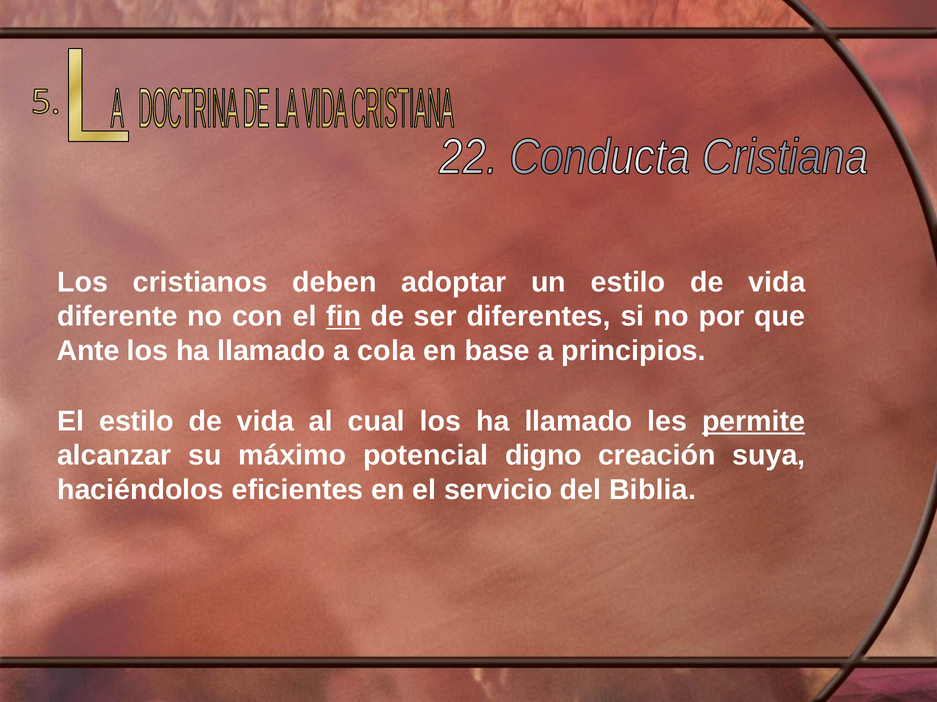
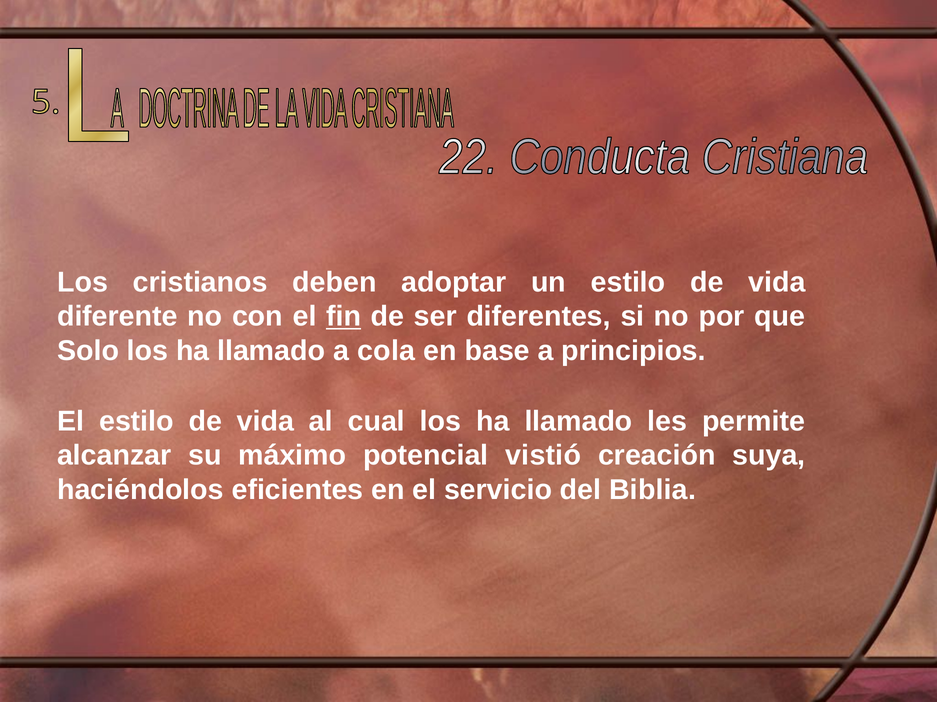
Ante: Ante -> Solo (88, 351)
permite underline: present -> none (754, 422)
digno: digno -> vistió (543, 456)
